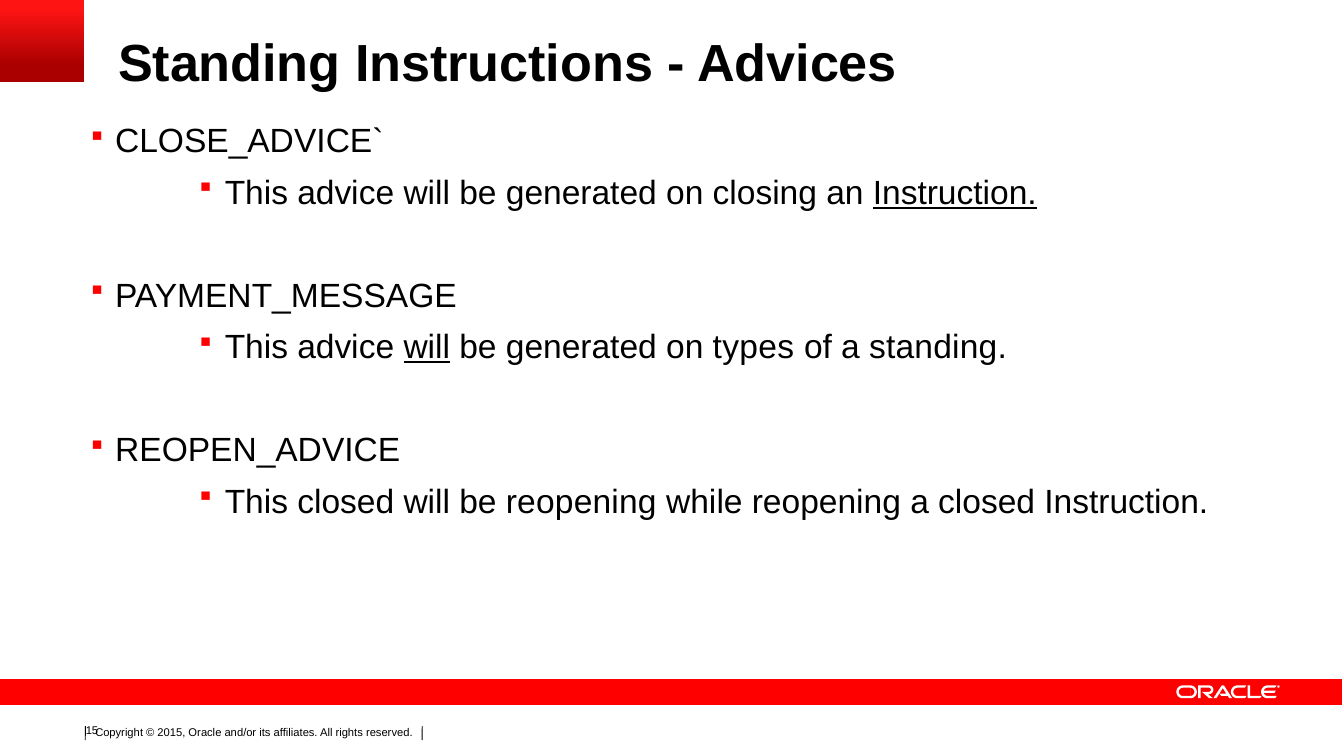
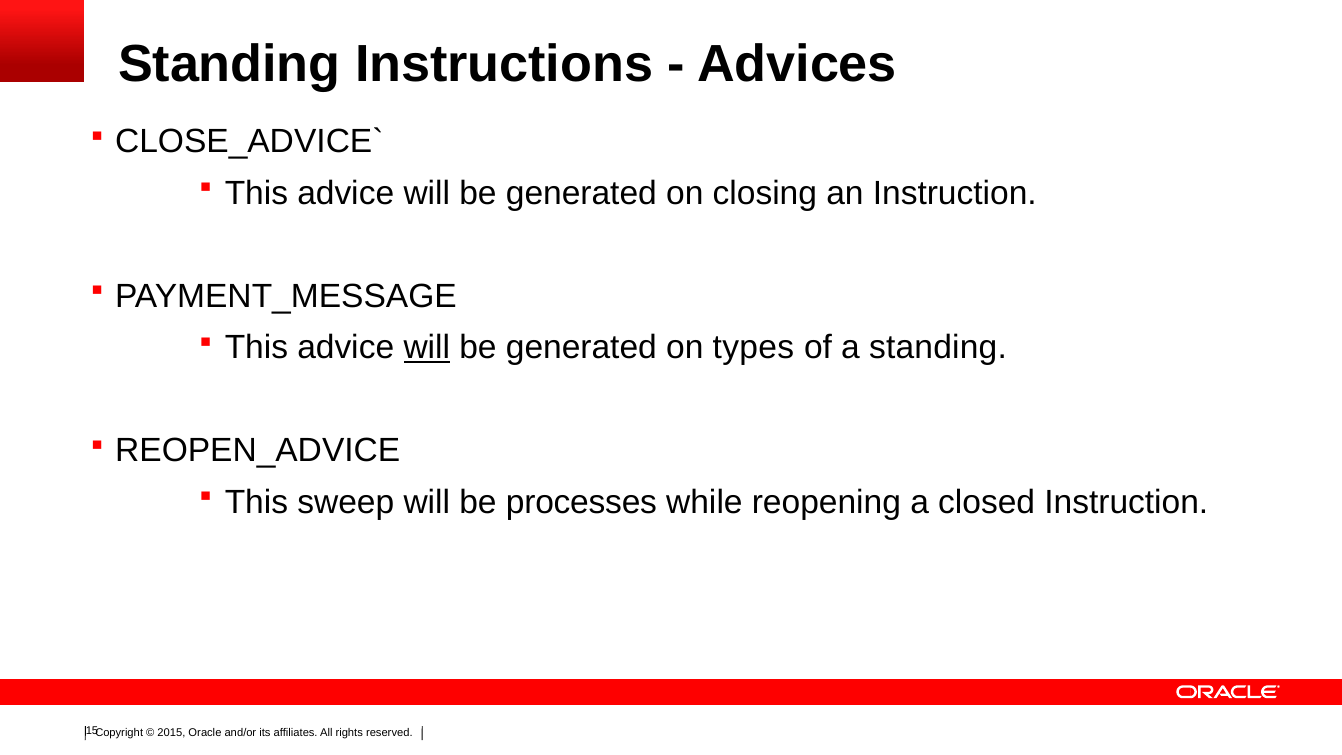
Instruction underline: present -> none (955, 193)
This closed: closed -> sweep (346, 502)
be reopening: reopening -> processes (581, 502)
